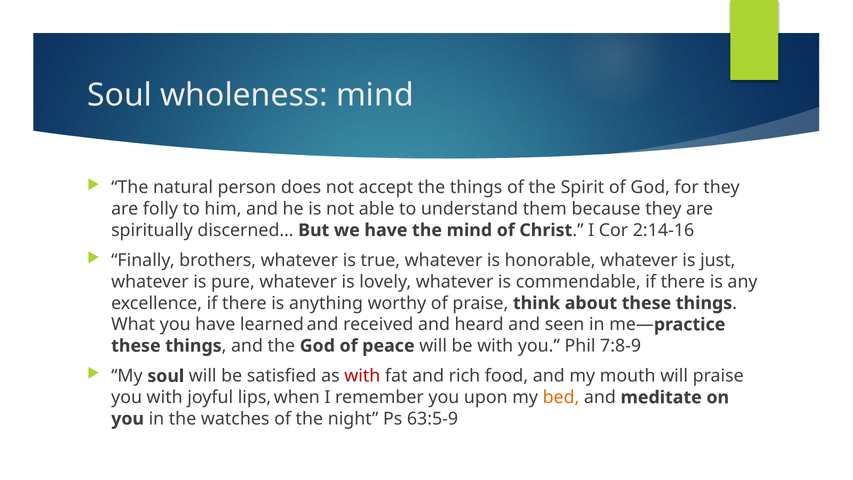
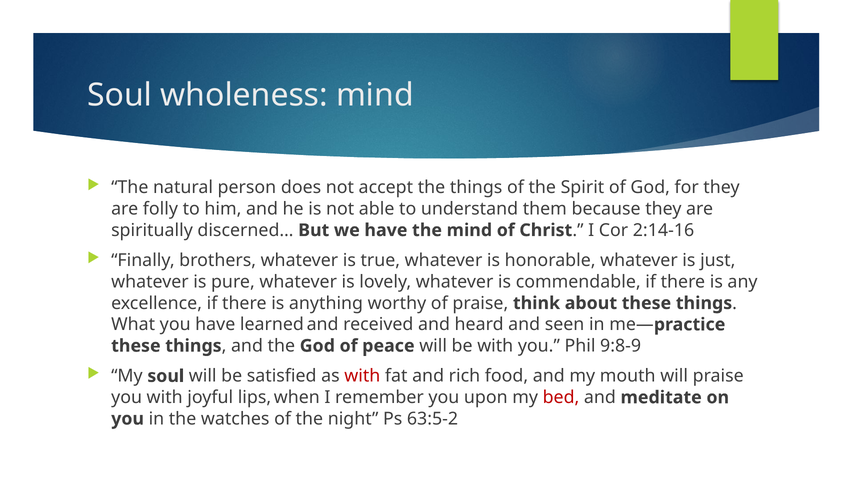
7:8-9: 7:8-9 -> 9:8-9 (621, 346)
bed colour: orange -> red (561, 397)
63:5-9: 63:5-9 -> 63:5-2 (433, 419)
